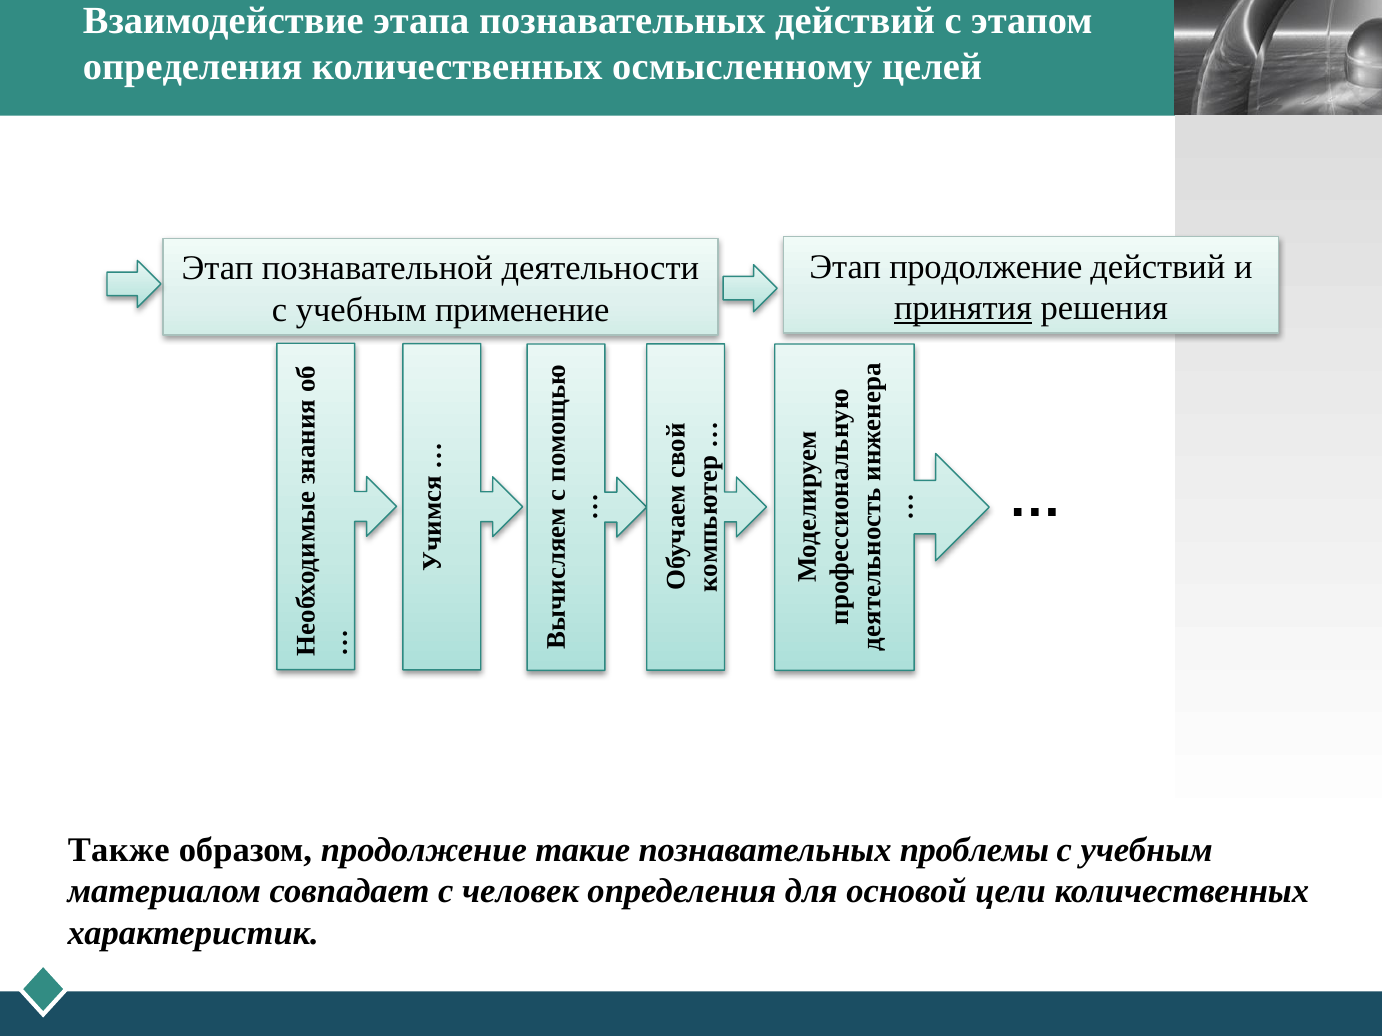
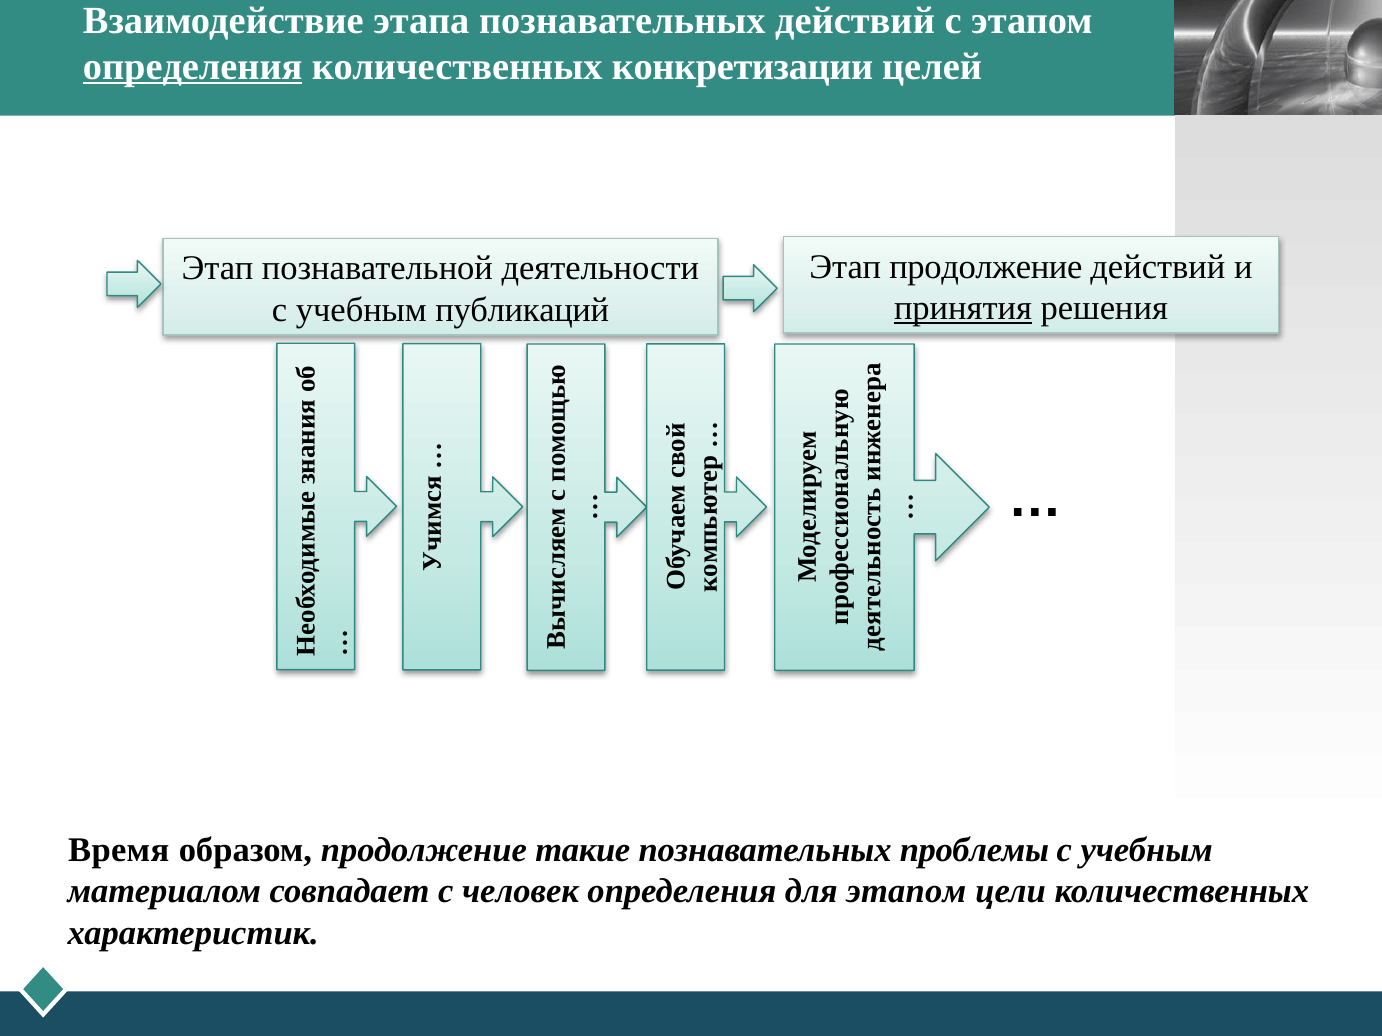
определения underline: none -> present (193, 67)
осмысленному: осмысленному -> конкретизации (743, 67)
применение: применение -> публикаций (522, 310)
Также: Также -> Время (119, 850)
для основой: основой -> этапом (906, 892)
